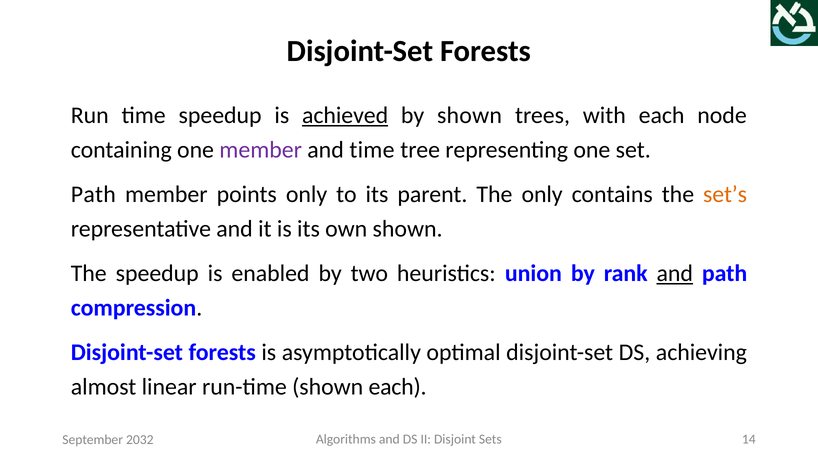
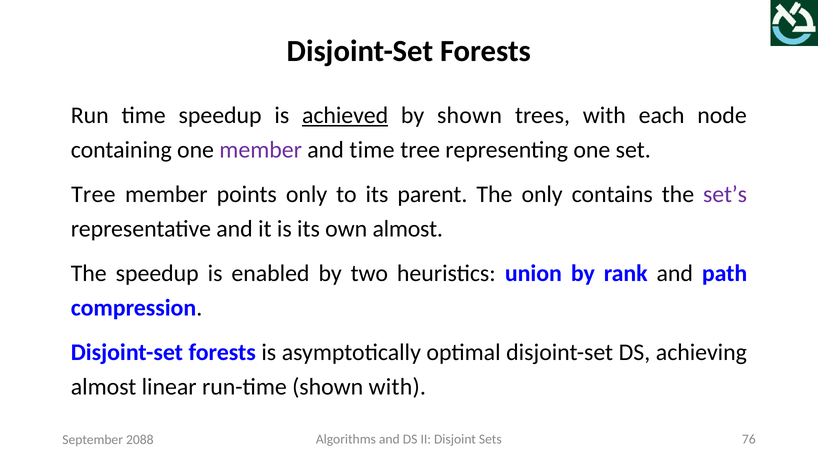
Path: Path -> Tree (93, 195)
set’s colour: orange -> purple (725, 195)
own shown: shown -> almost (408, 229)
and underline: present -> none (675, 273)
shown each: each -> with (397, 387)
14: 14 -> 76 (749, 439)
2032: 2032 -> 2088 (140, 440)
